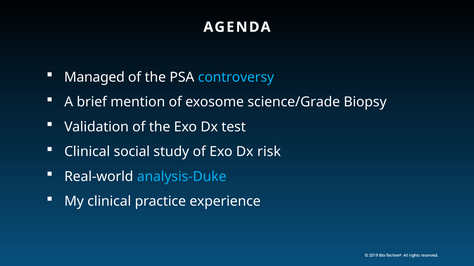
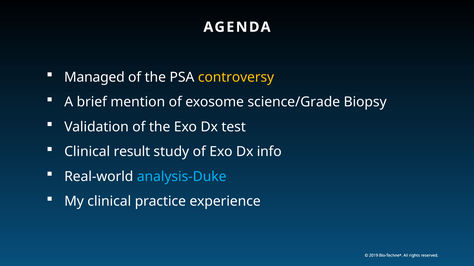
controversy colour: light blue -> yellow (236, 77)
social: social -> result (132, 152)
risk: risk -> info (269, 152)
